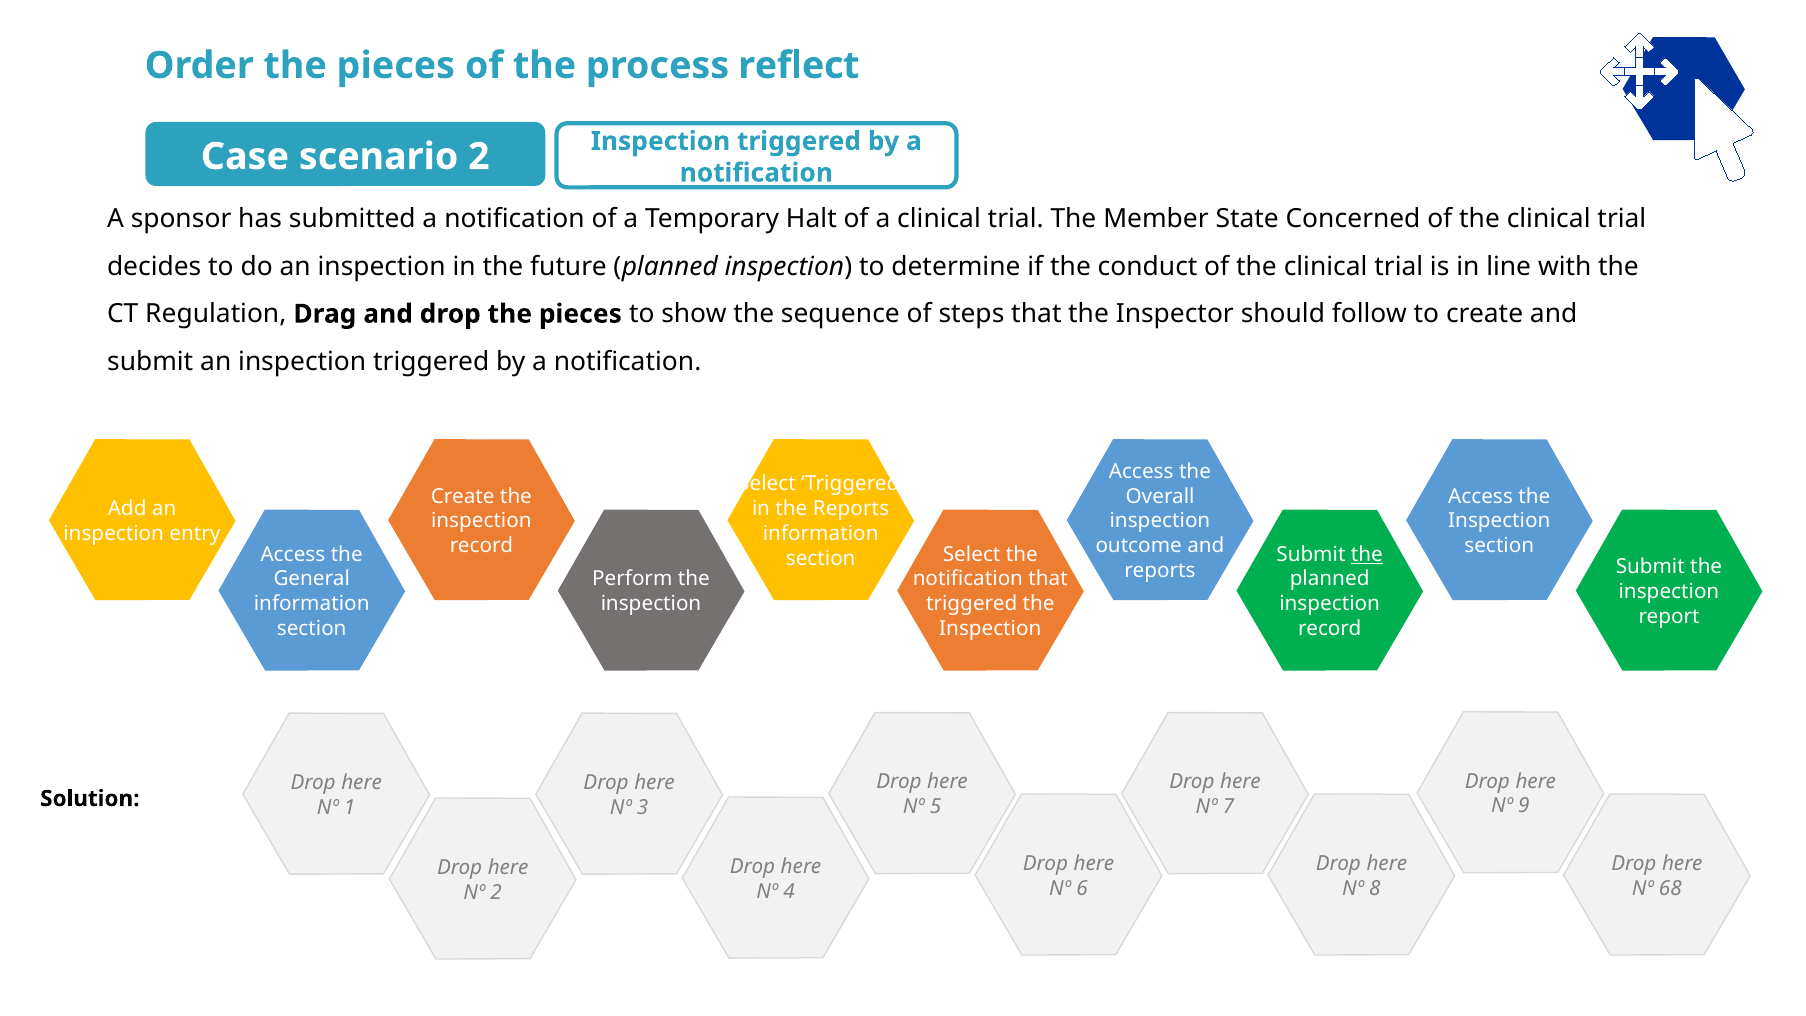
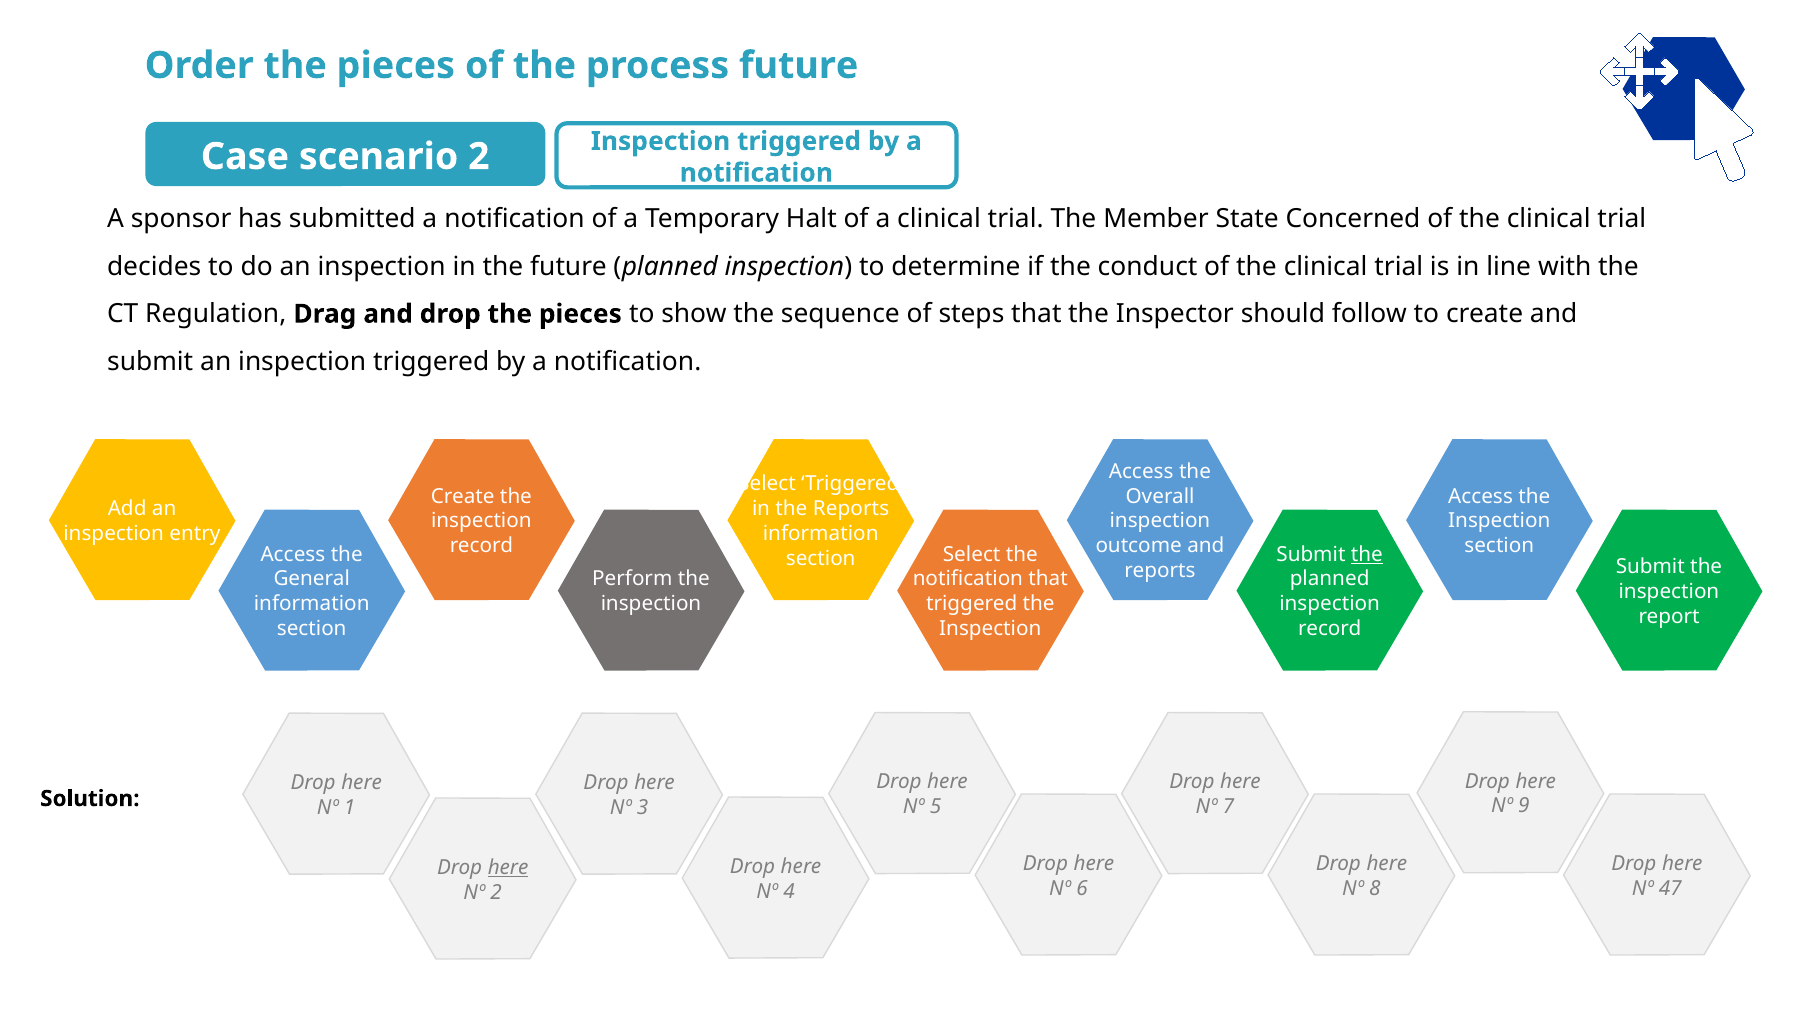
process reflect: reflect -> future (799, 66)
here underline: none -> present (508, 867)
68: 68 -> 47 (1670, 888)
